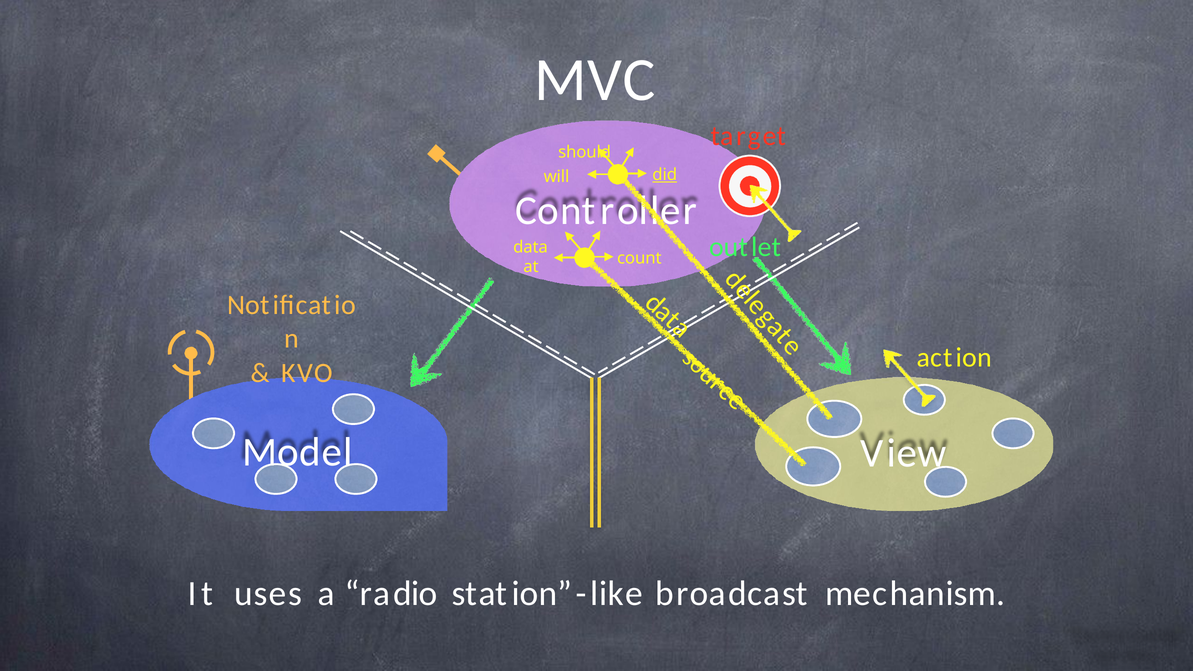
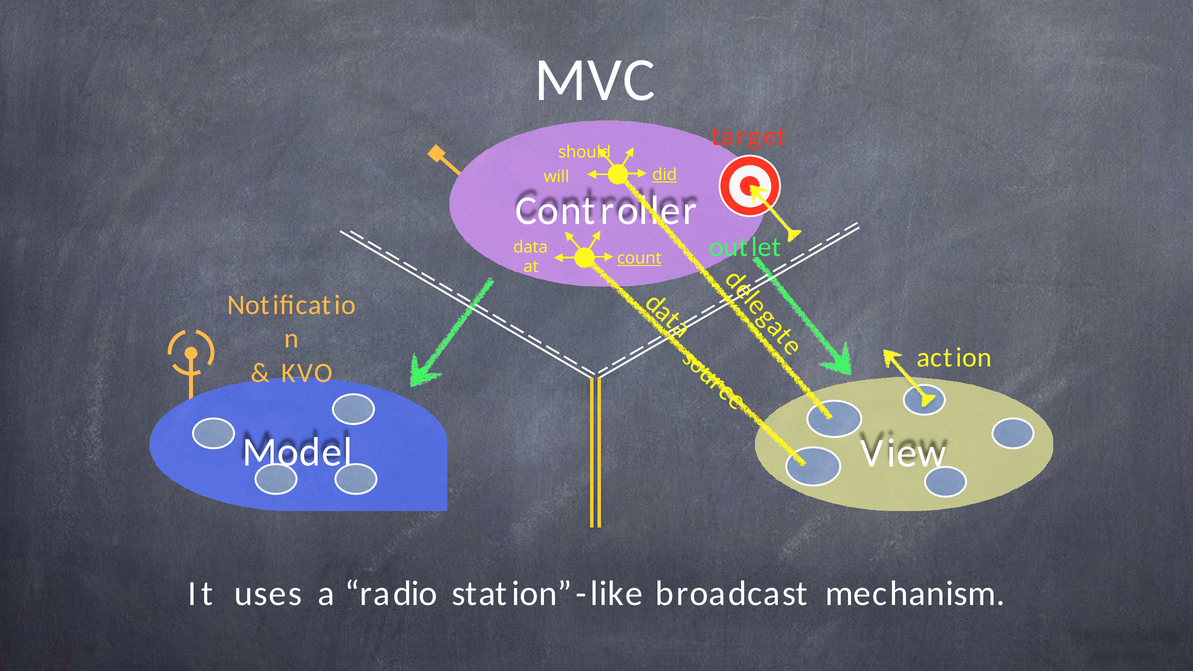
count underline: none -> present (639, 258)
